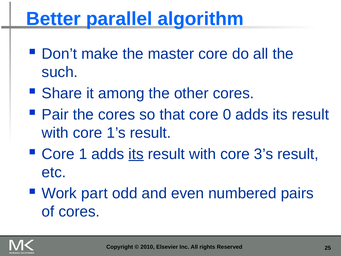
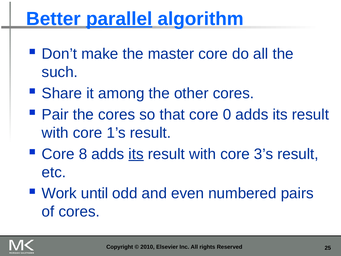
parallel underline: none -> present (119, 19)
1: 1 -> 8 (83, 154)
part: part -> until (95, 193)
